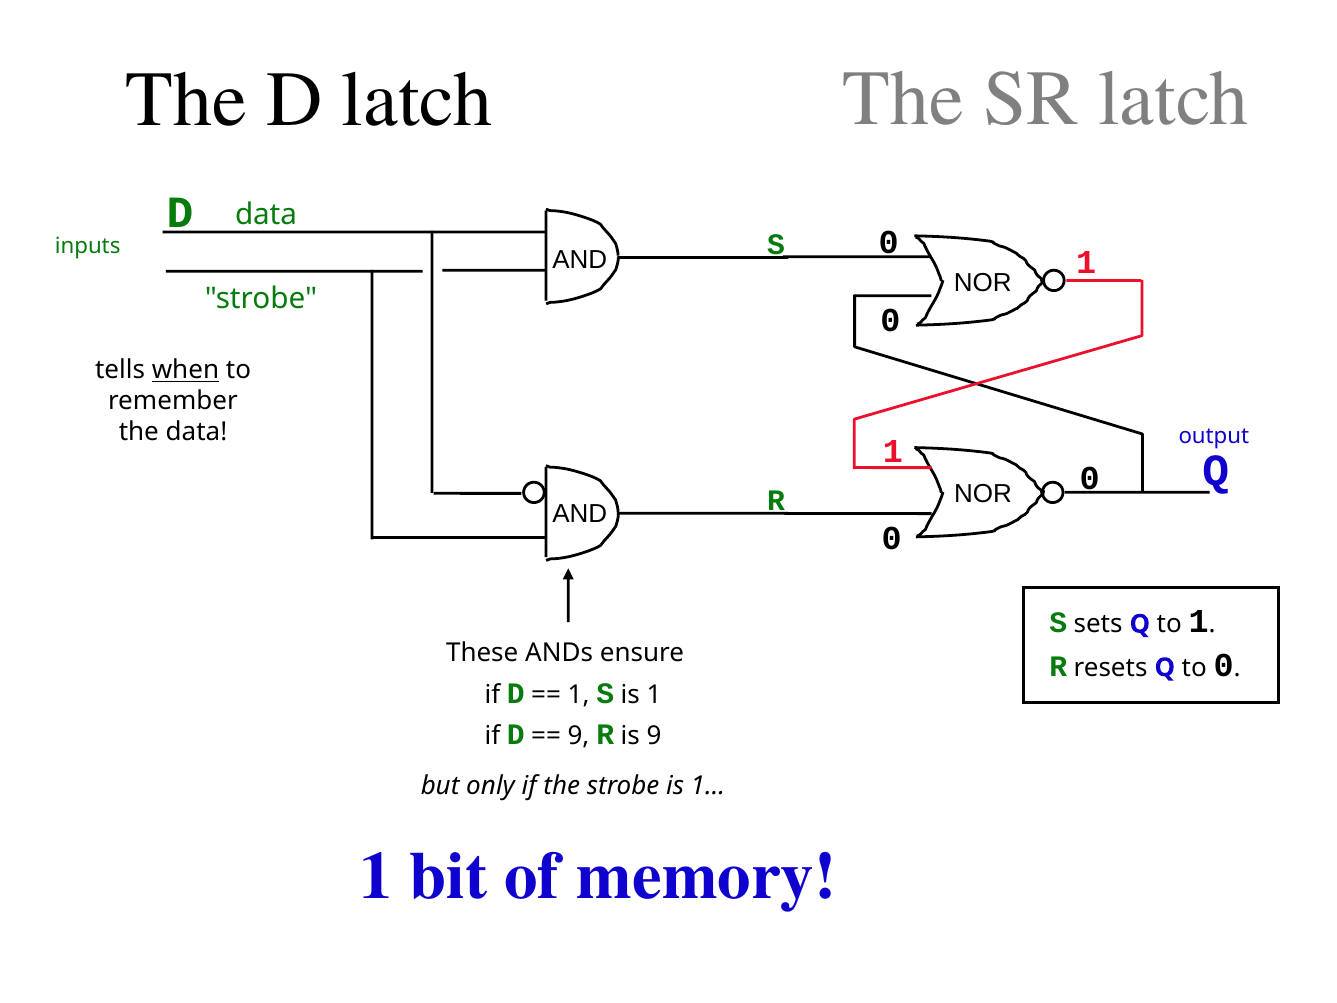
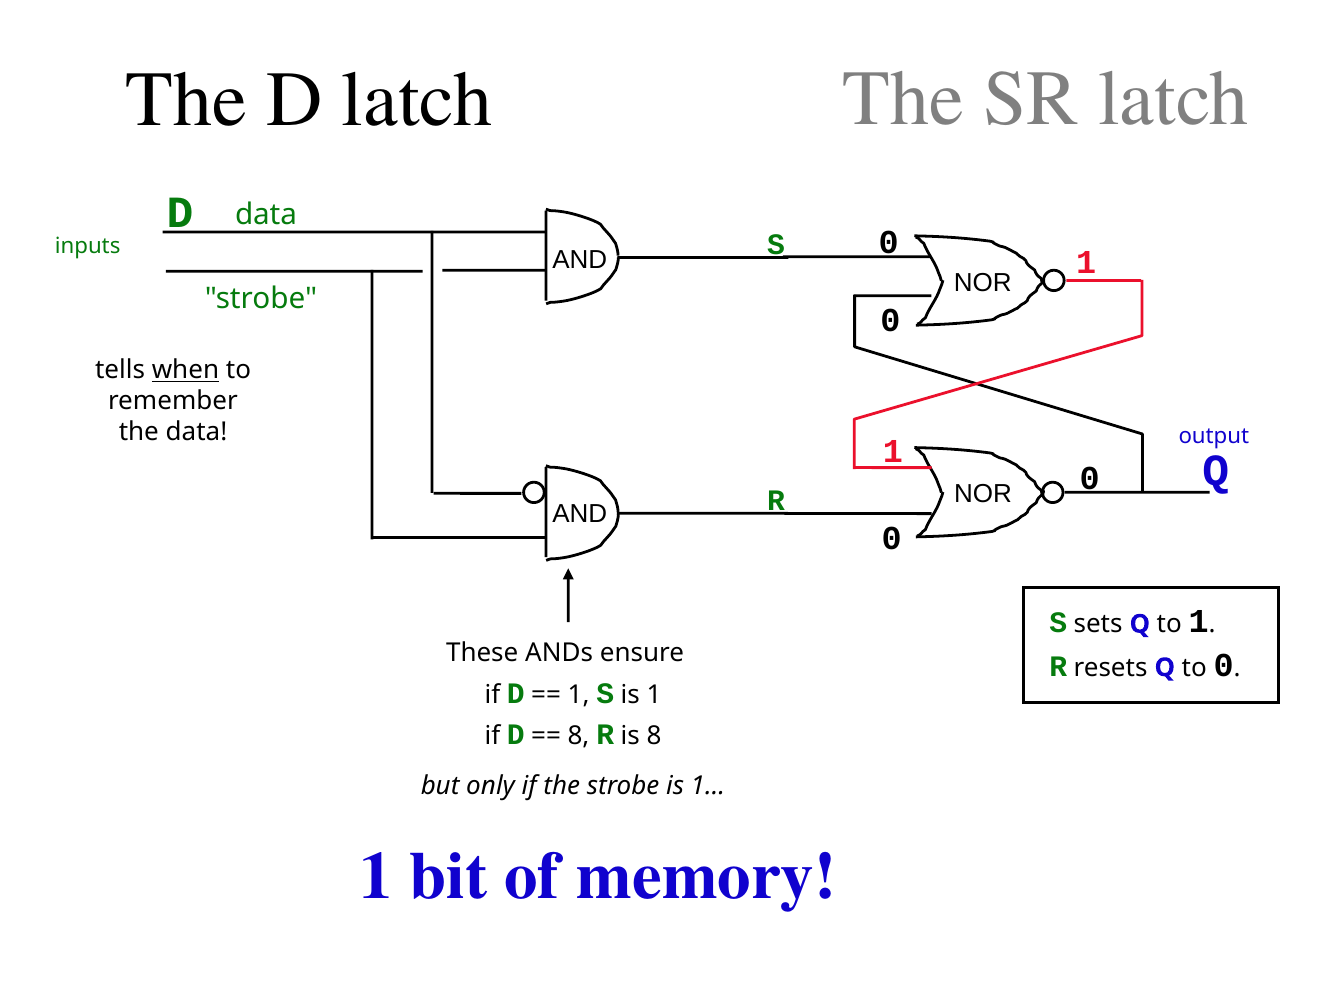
9: 9 -> 8 (579, 736)
is 9: 9 -> 8 (654, 736)
